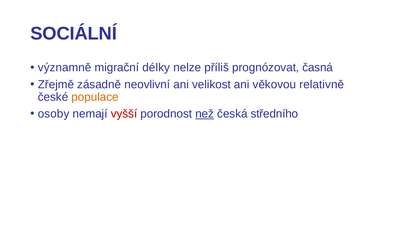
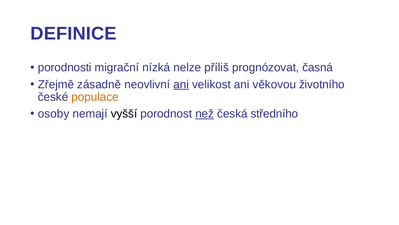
SOCIÁLNÍ: SOCIÁLNÍ -> DEFINICE (74, 34)
významně: významně -> porodnosti (65, 67)
délky: délky -> nízká (156, 67)
ani underline: none -> present (181, 84)
relativně: relativně -> životního (322, 84)
vyšší colour: red -> black (124, 113)
